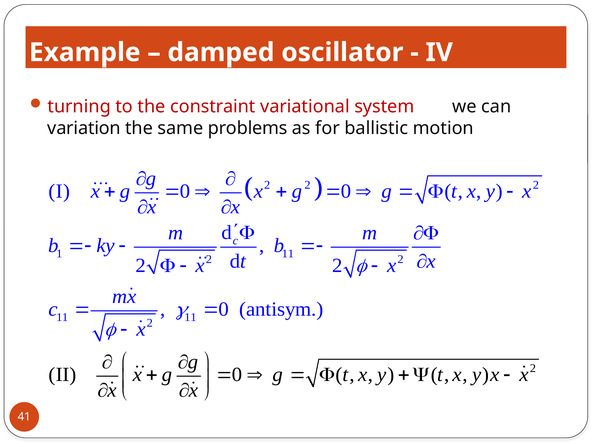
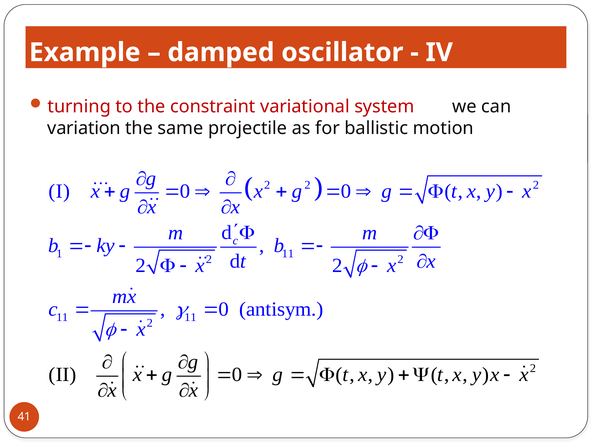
problems: problems -> projectile (248, 128)
